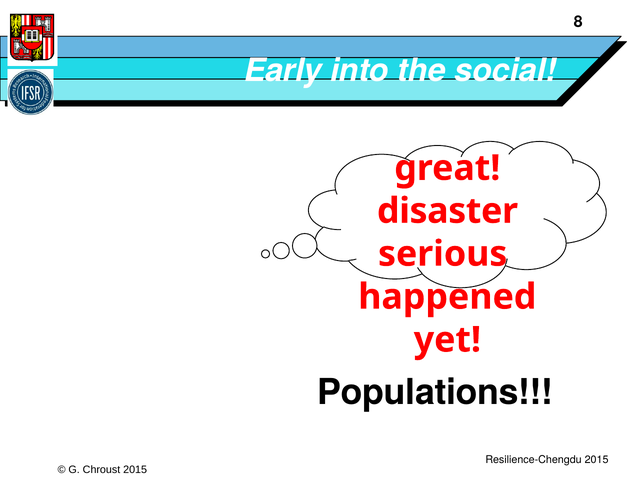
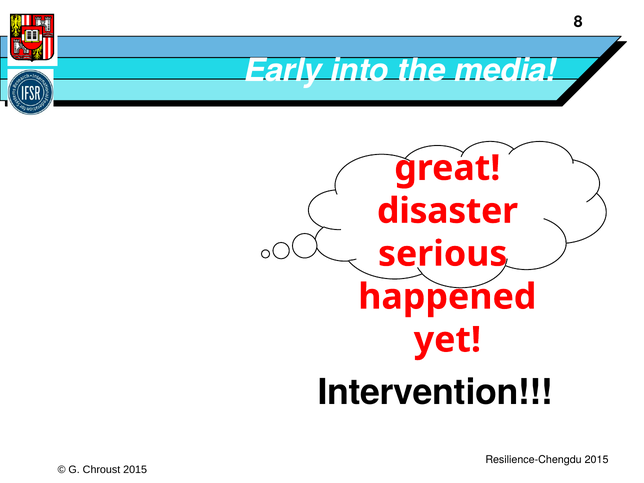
social: social -> media (505, 71)
Populations: Populations -> Intervention (435, 392)
